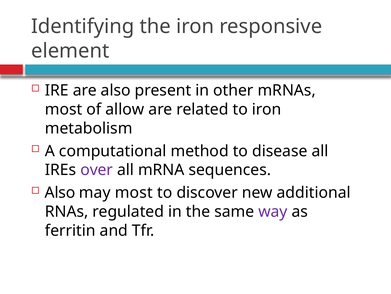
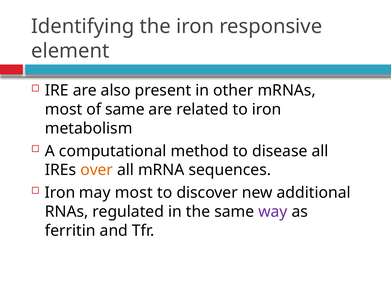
of allow: allow -> same (125, 109)
over colour: purple -> orange (97, 170)
Also: Also -> Iron (60, 192)
